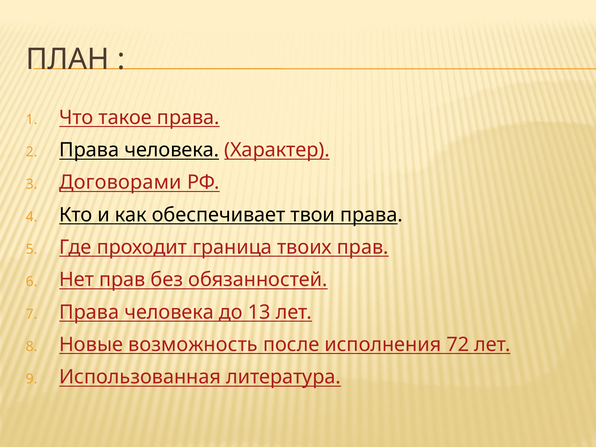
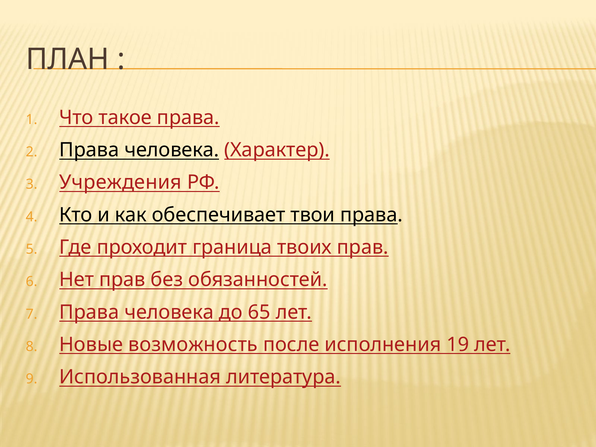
Договорами: Договорами -> Учреждения (120, 182)
13: 13 -> 65 (259, 312)
72: 72 -> 19 (458, 345)
